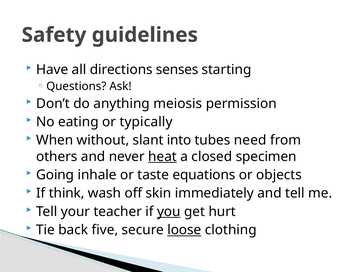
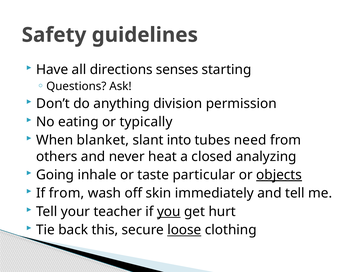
meiosis: meiosis -> division (178, 103)
without: without -> blanket (103, 140)
heat underline: present -> none (163, 156)
specimen: specimen -> analyzing (266, 156)
equations: equations -> particular (204, 175)
objects underline: none -> present (279, 175)
If think: think -> from (67, 193)
five: five -> this (105, 230)
